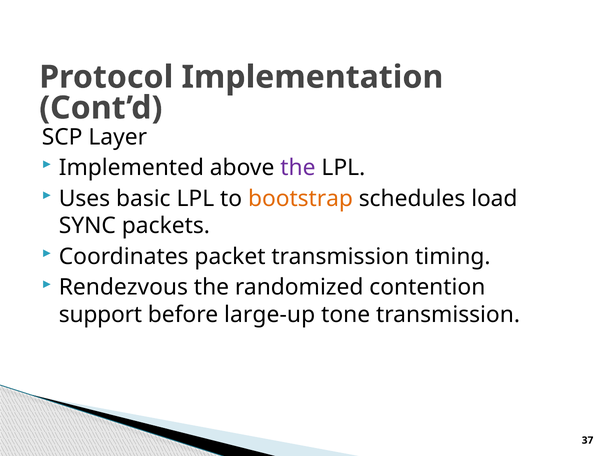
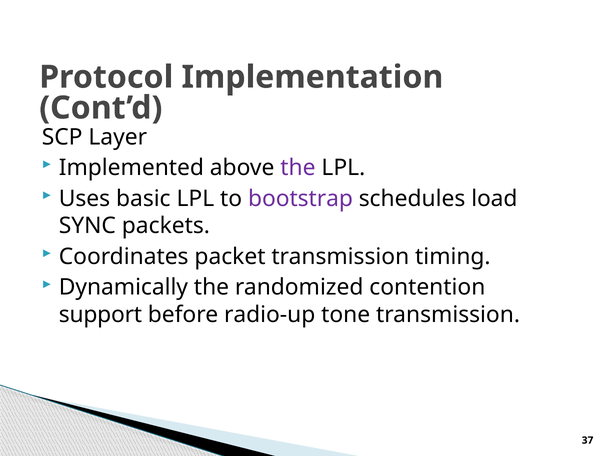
bootstrap colour: orange -> purple (300, 199)
Rendezvous: Rendezvous -> Dynamically (123, 287)
large-up: large-up -> radio-up (270, 315)
